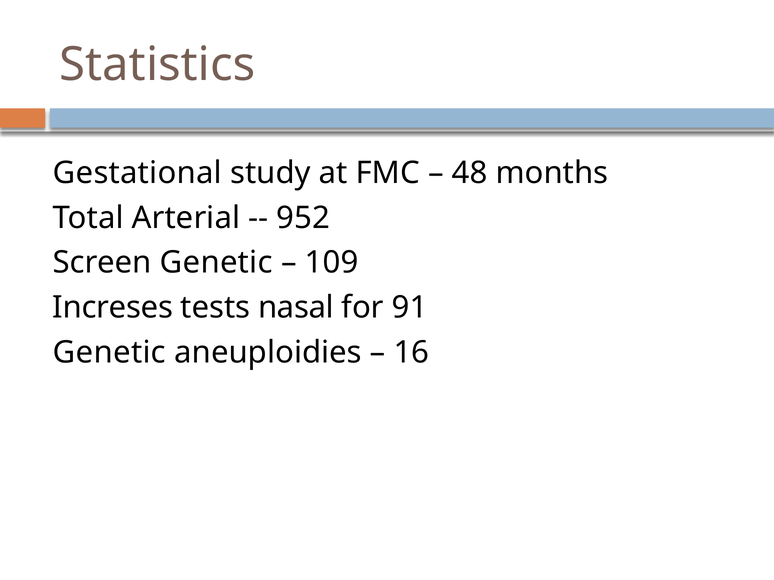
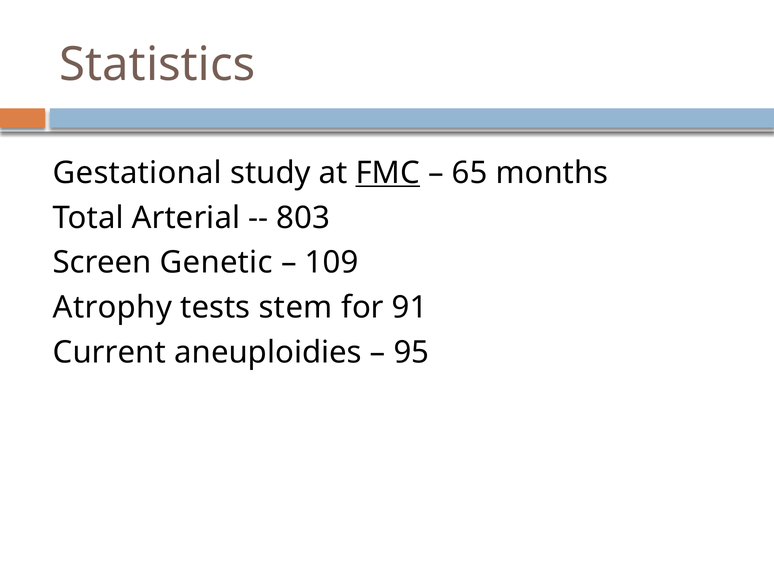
FMC underline: none -> present (388, 173)
48: 48 -> 65 (470, 173)
952: 952 -> 803 (303, 218)
Increses: Increses -> Atrophy (112, 308)
nasal: nasal -> stem (296, 308)
Genetic: Genetic -> Current (109, 353)
16: 16 -> 95 (411, 353)
